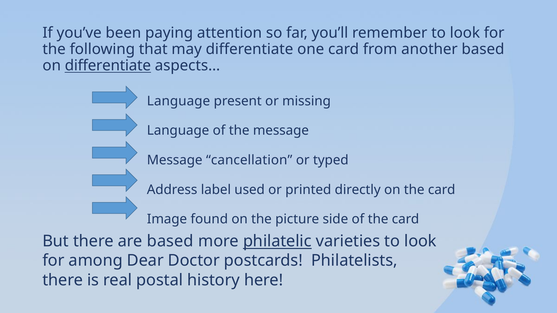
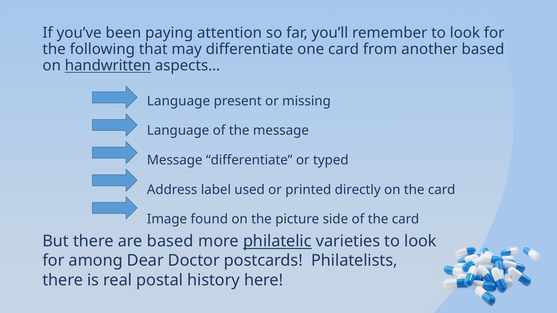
on differentiate: differentiate -> handwritten (108, 66)
Message cancellation: cancellation -> differentiate (249, 160)
